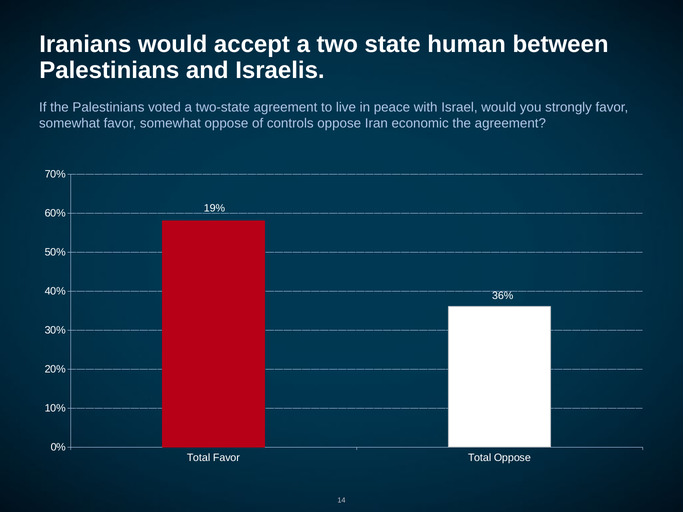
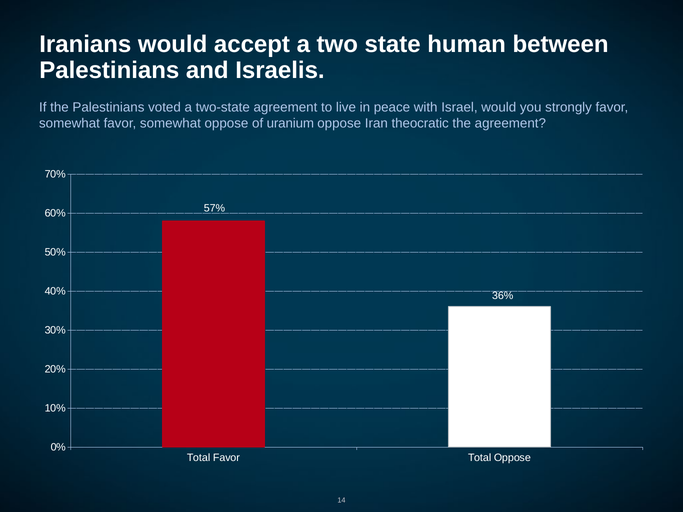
controls: controls -> uranium (290, 124)
economic: economic -> theocratic (420, 124)
19%: 19% -> 57% (214, 208)
